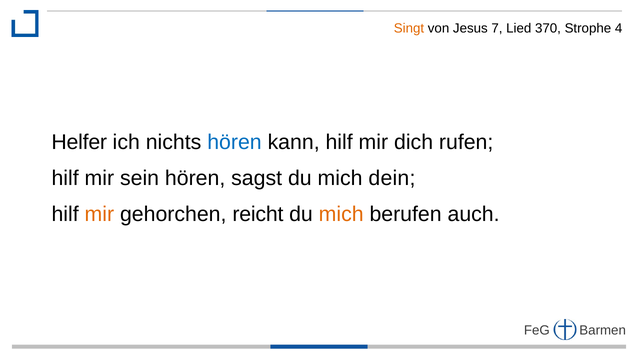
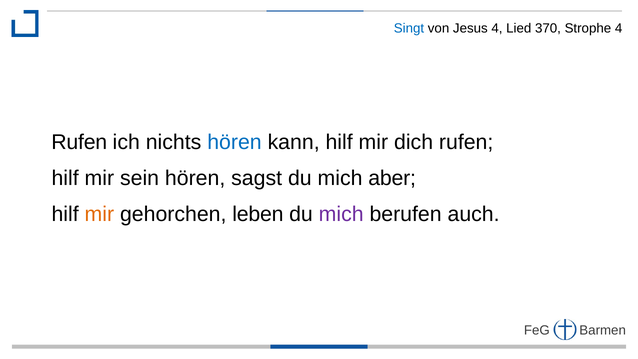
Singt colour: orange -> blue (409, 28)
Jesus 7: 7 -> 4 (497, 28)
Helfer: Helfer -> Rufen (79, 142)
dein: dein -> aber (392, 178)
reicht: reicht -> leben (258, 214)
mich colour: orange -> purple (341, 214)
